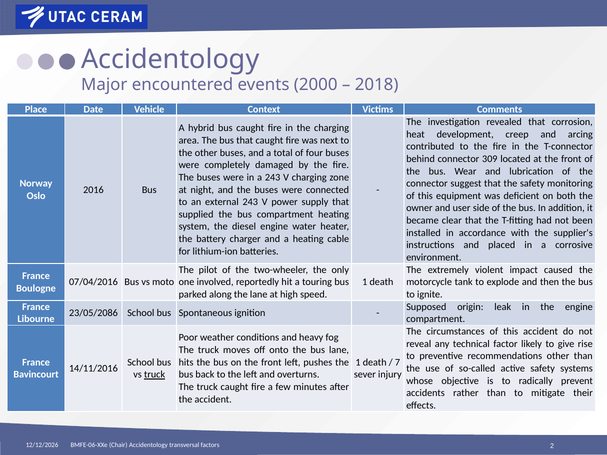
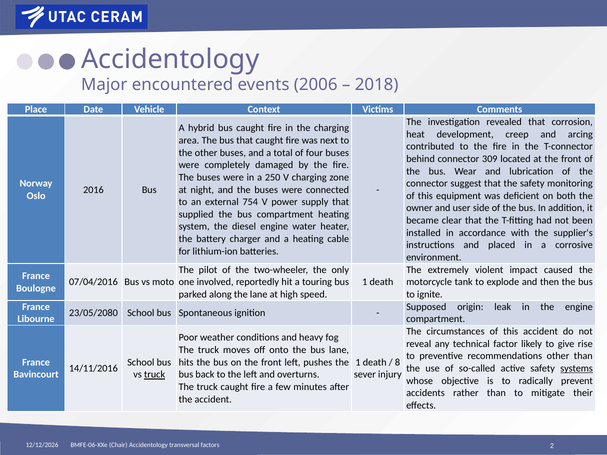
2000: 2000 -> 2006 (316, 85)
a 243: 243 -> 250 (273, 177)
external 243: 243 -> 754 (250, 202)
23/05/2086: 23/05/2086 -> 23/05/2080 (93, 313)
7: 7 -> 8 (398, 362)
systems underline: none -> present (577, 369)
